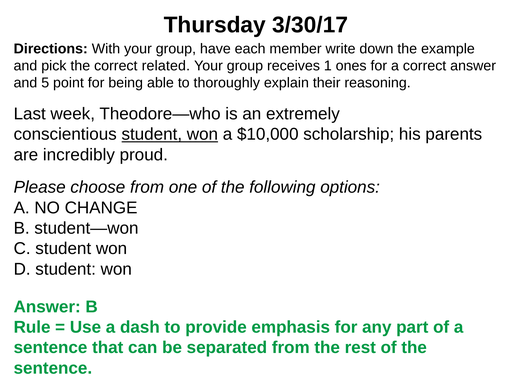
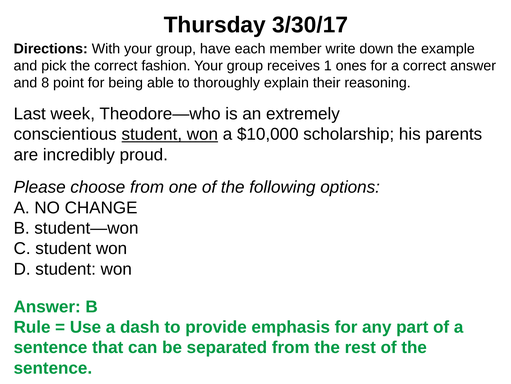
related: related -> fashion (166, 66)
5: 5 -> 8 (45, 83)
